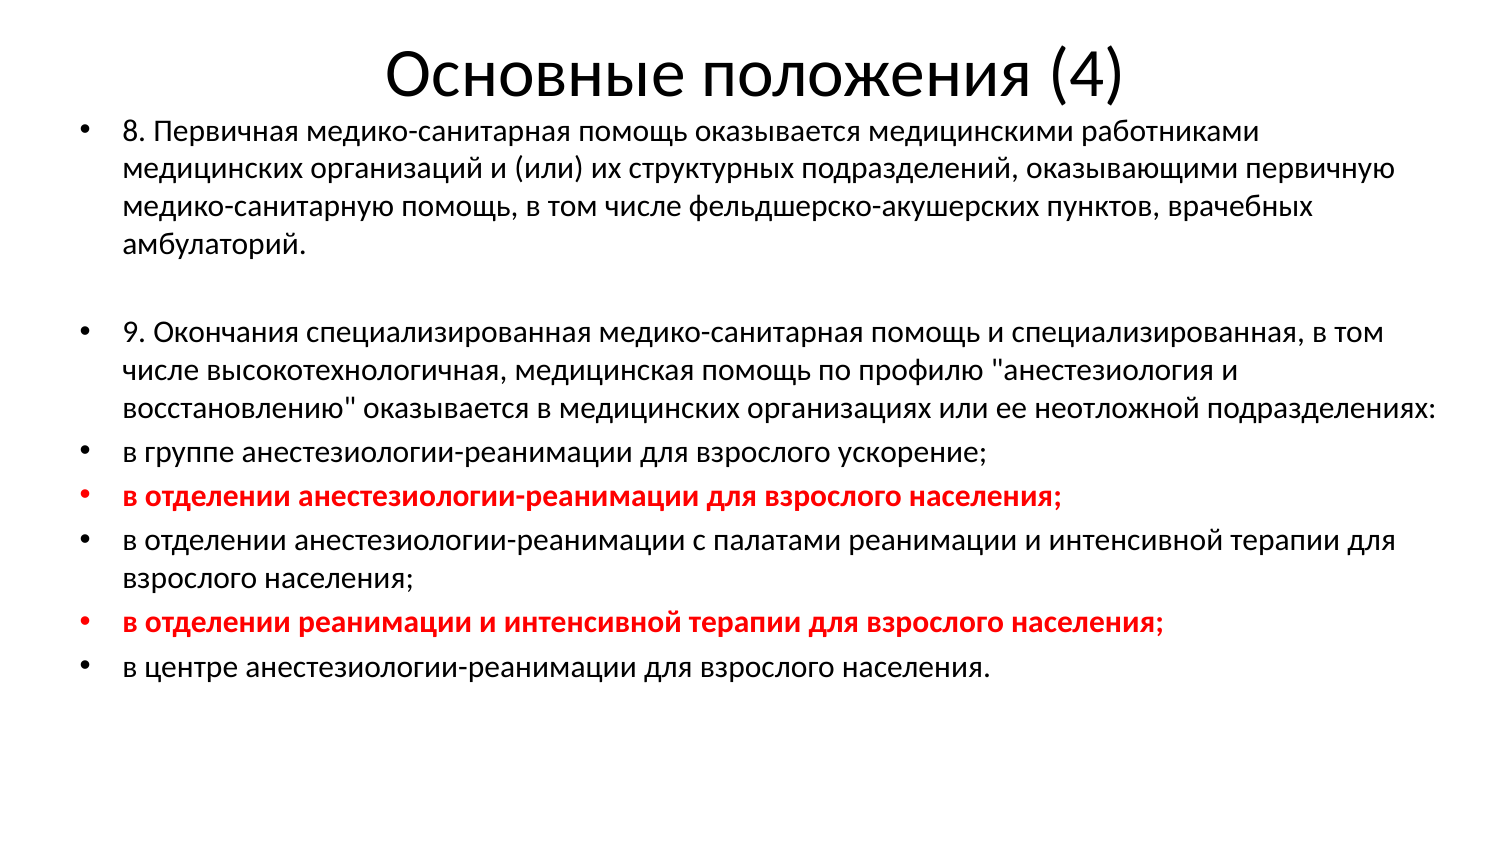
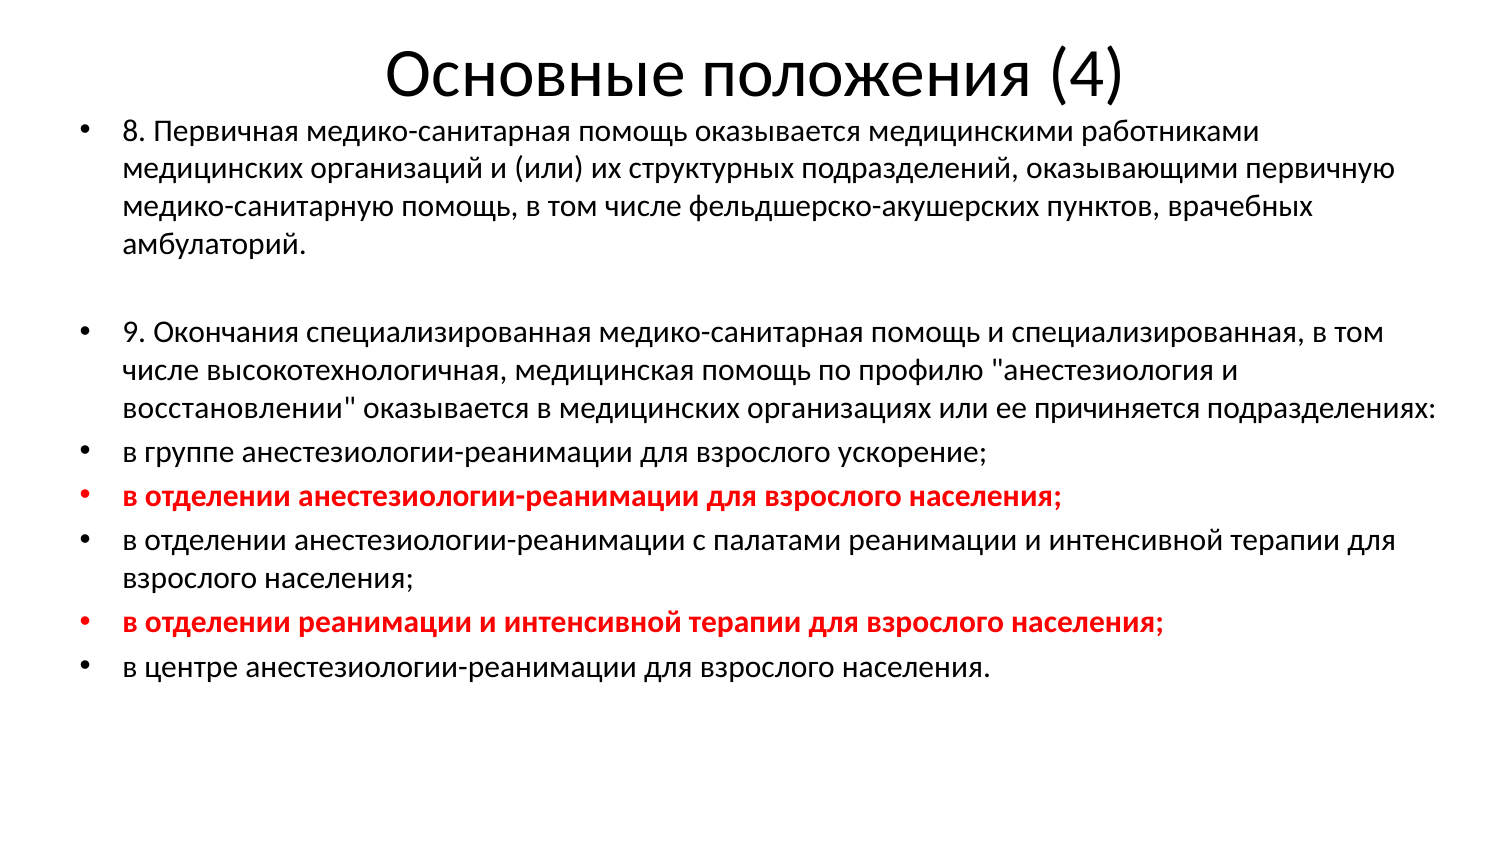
восстановлению: восстановлению -> восстановлении (239, 408)
неотложной: неотложной -> причиняется (1117, 408)
